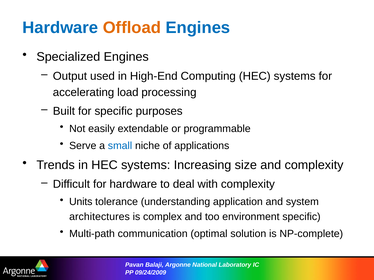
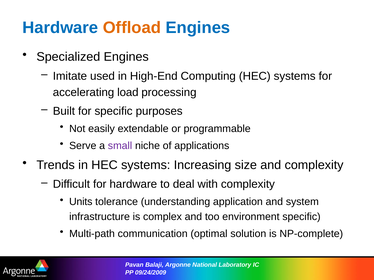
Output: Output -> Imitate (70, 76)
small colour: blue -> purple (120, 146)
architectures: architectures -> infrastructure (100, 217)
